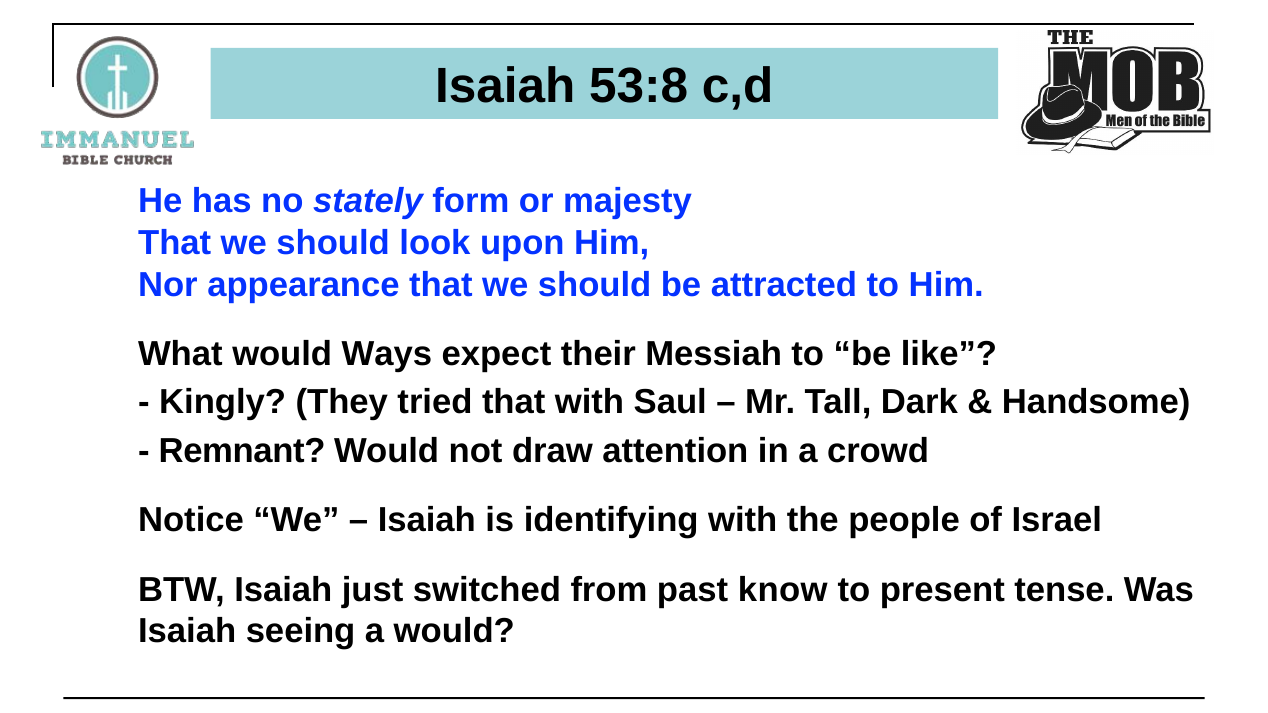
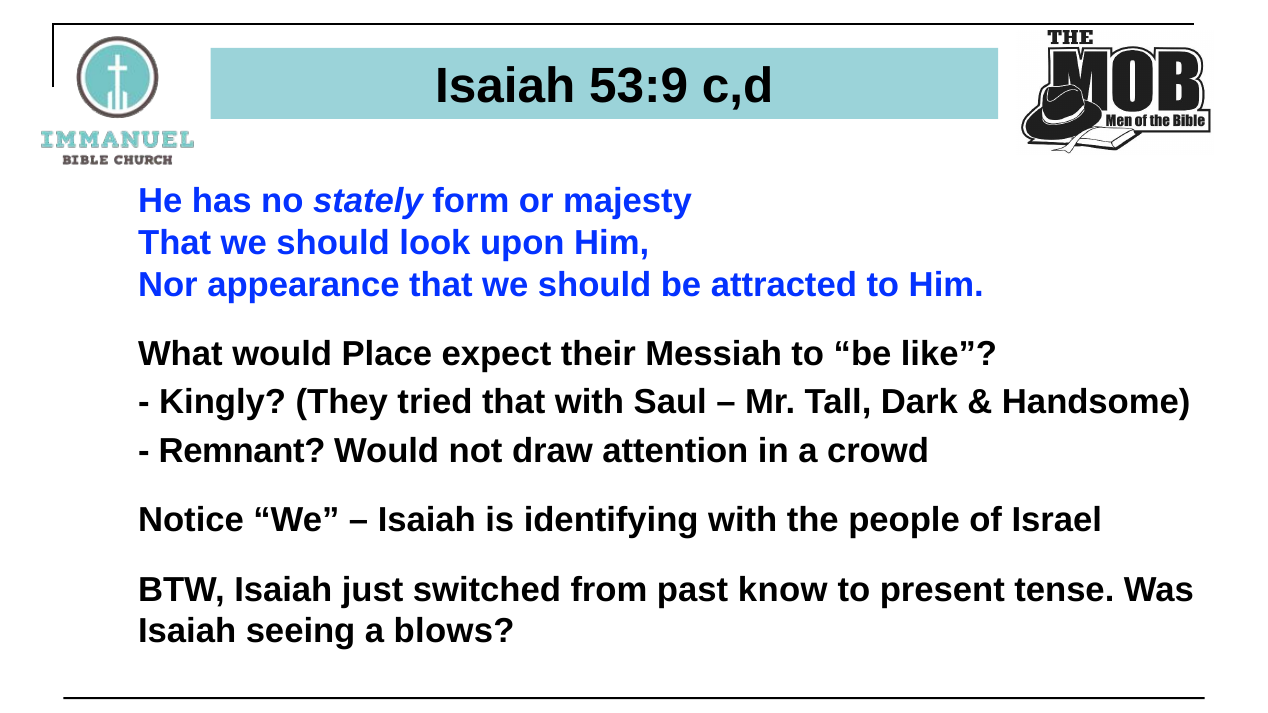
53:8: 53:8 -> 53:9 (639, 86)
Ways: Ways -> Place (387, 354)
a would: would -> blows (454, 632)
